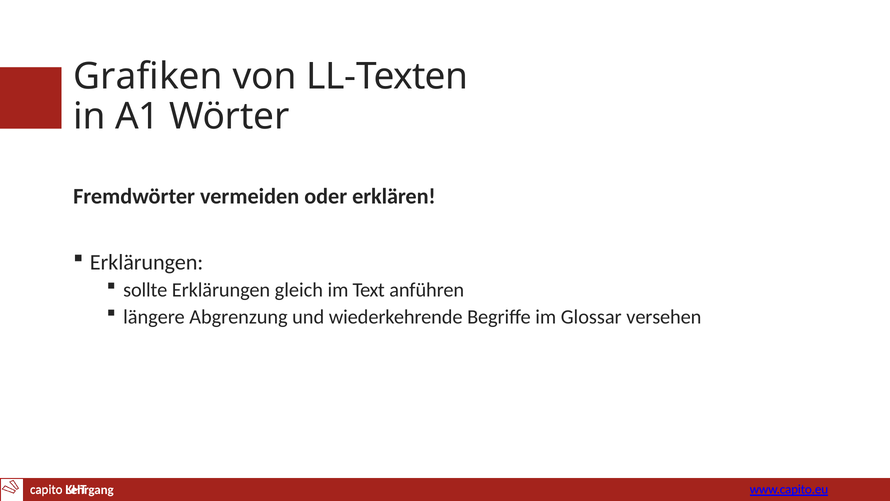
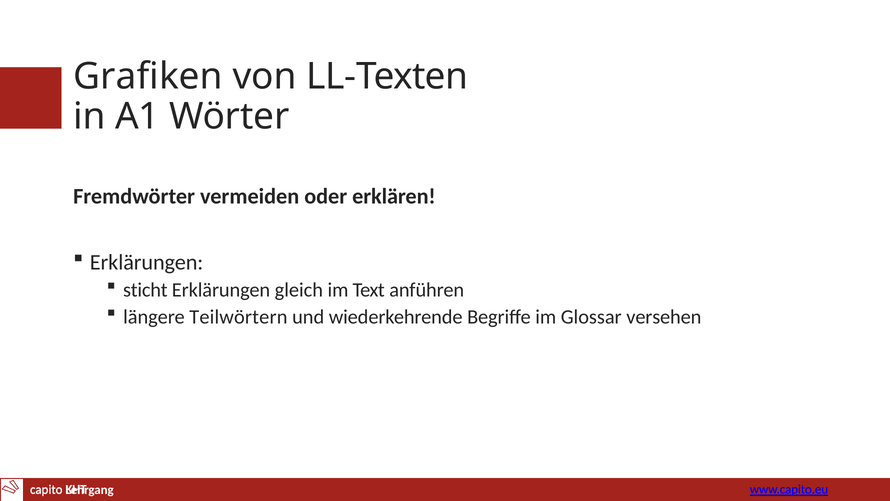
sollte: sollte -> sticht (145, 290)
Abgrenzung: Abgrenzung -> Teilwörtern (238, 317)
